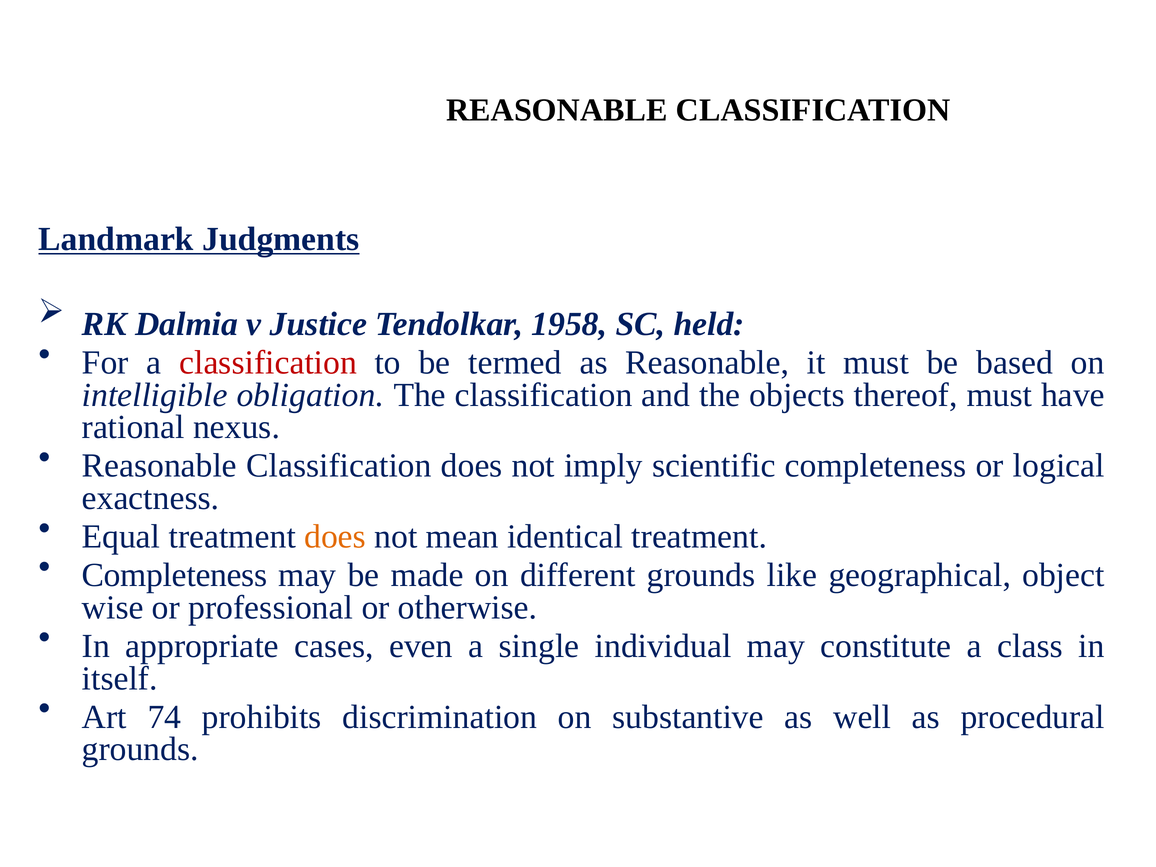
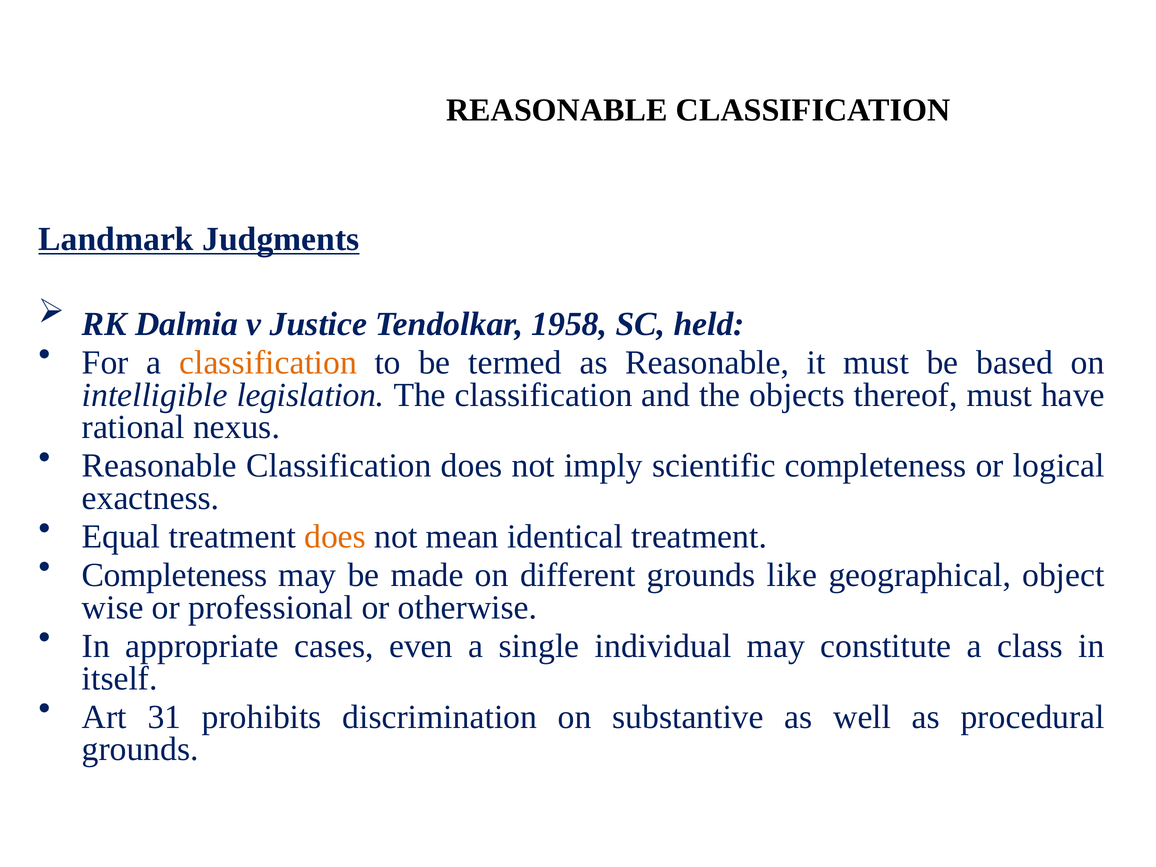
classification colour: red -> orange (268, 363)
obligation: obligation -> legislation (310, 395)
74: 74 -> 31 (164, 717)
